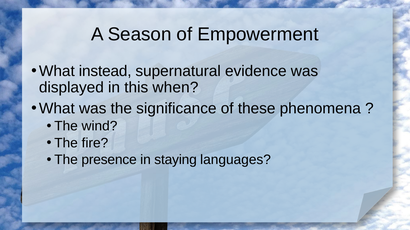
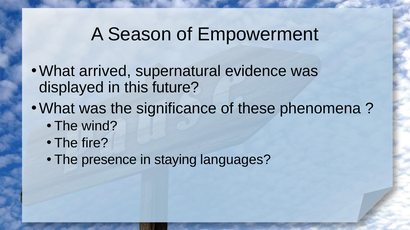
instead: instead -> arrived (105, 71)
when: when -> future (176, 88)
